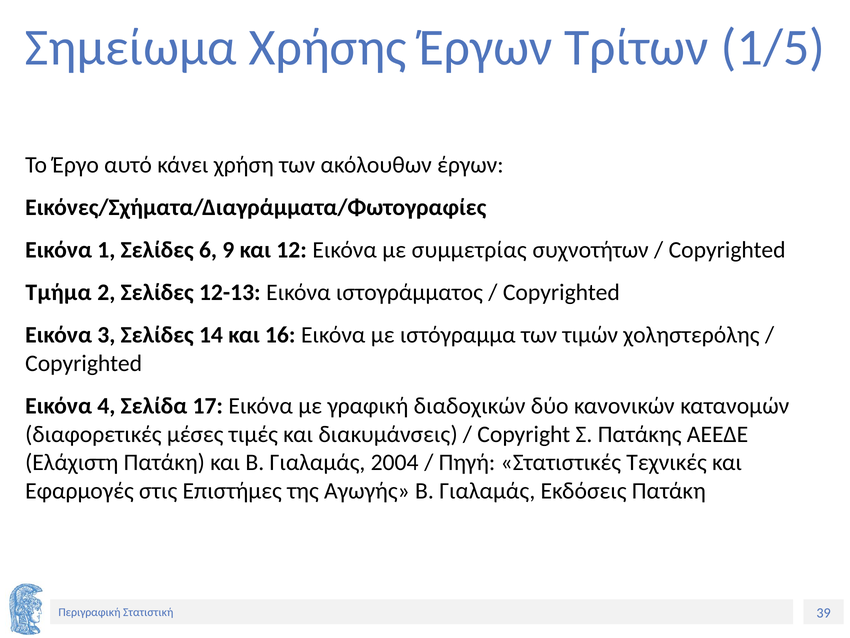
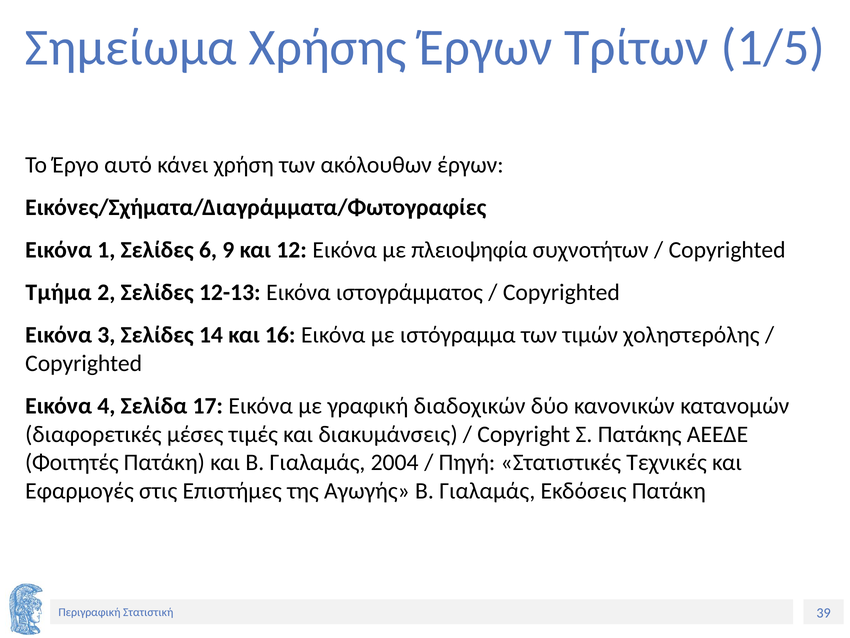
συμμετρίας: συμμετρίας -> πλειοψηφία (469, 250)
Ελάχιστη: Ελάχιστη -> Φοιτητές (72, 462)
